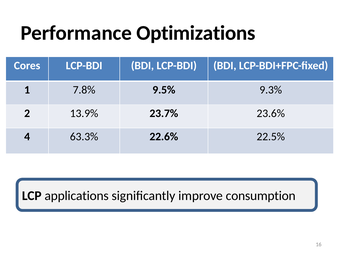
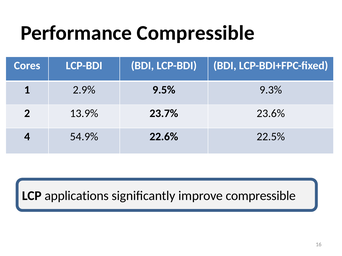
Performance Optimizations: Optimizations -> Compressible (196, 33)
7.8%: 7.8% -> 2.9% (84, 90)
63.3%: 63.3% -> 54.9% (84, 137)
improve consumption: consumption -> compressible (261, 196)
